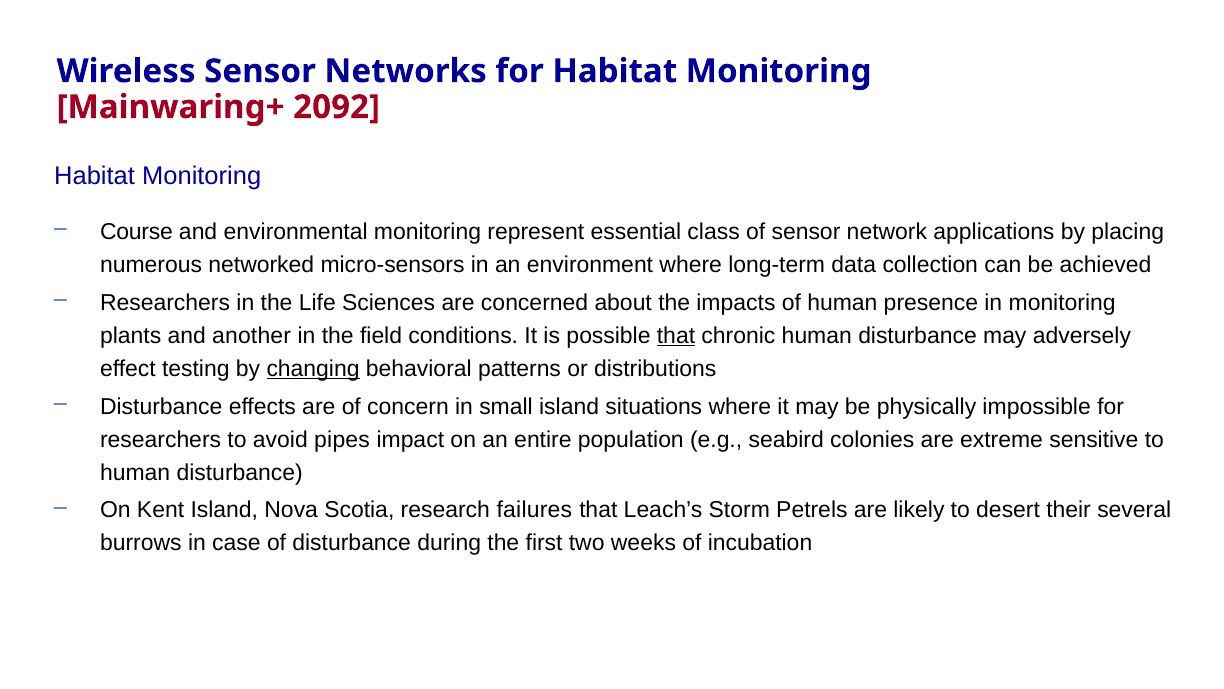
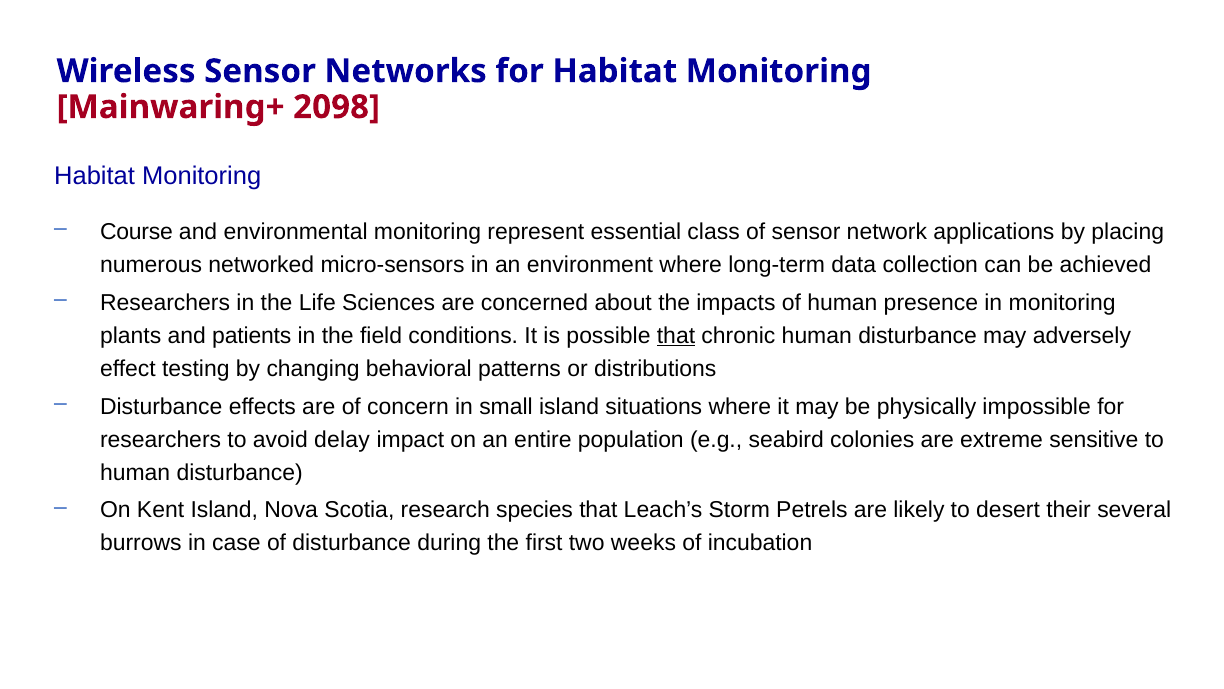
2092: 2092 -> 2098 (337, 107)
another: another -> patients (252, 336)
changing underline: present -> none (313, 369)
pipes: pipes -> delay (342, 439)
failures: failures -> species (535, 510)
